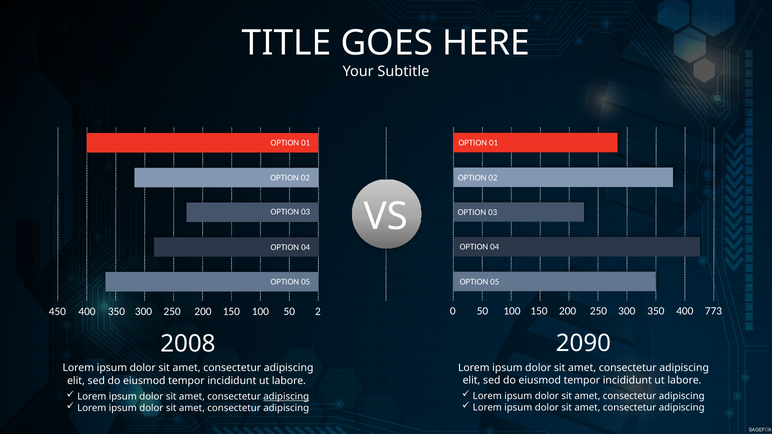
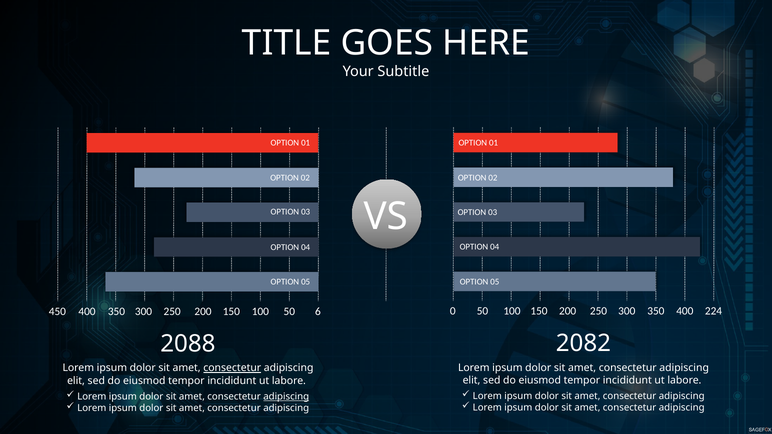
773: 773 -> 224 (713, 311)
2: 2 -> 6 (318, 311)
2090: 2090 -> 2082 (583, 344)
2008: 2008 -> 2088 (188, 344)
consectetur underline: none -> present (232, 368)
